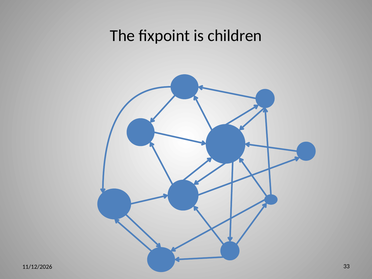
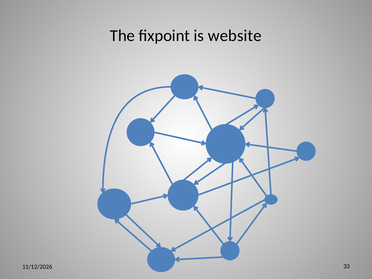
children: children -> website (235, 36)
